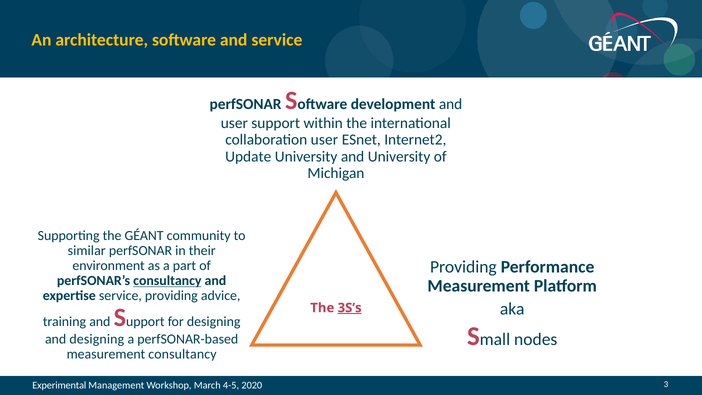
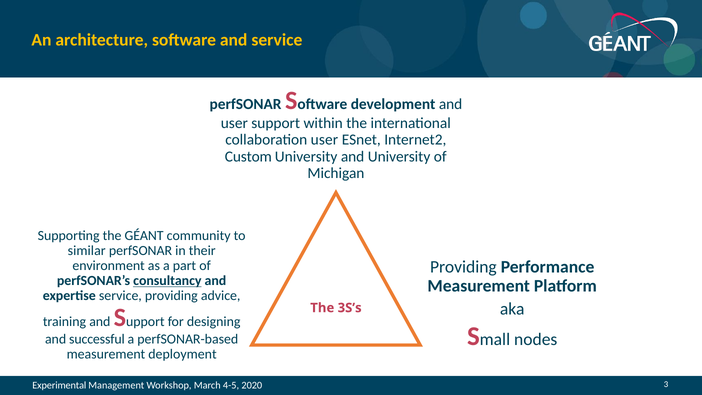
Update: Update -> Custom (248, 156)
3S’s underline: present -> none (350, 308)
and designing: designing -> successful (97, 339)
measurement consultancy: consultancy -> deployment (182, 354)
